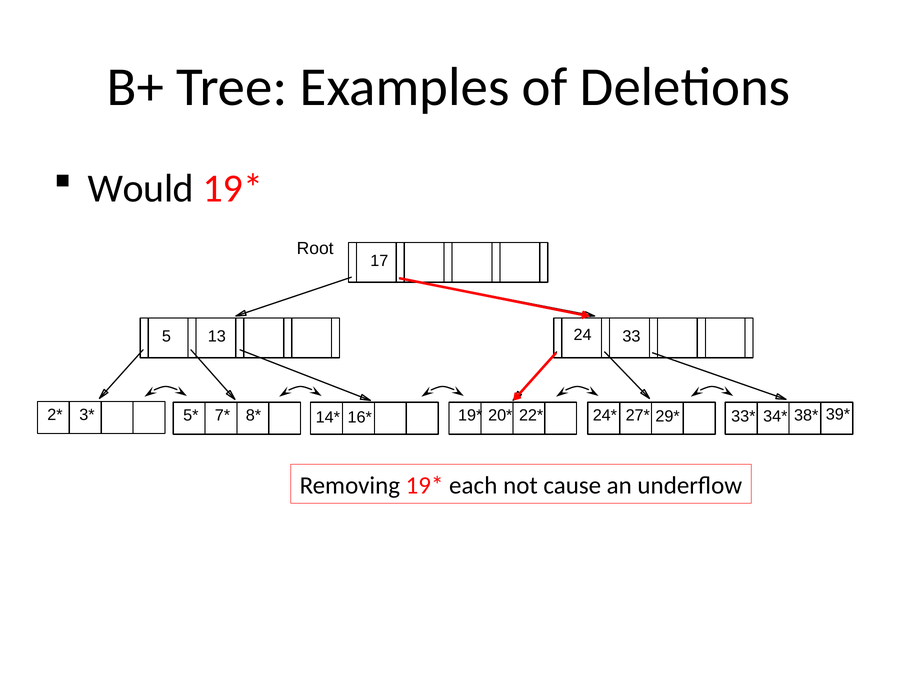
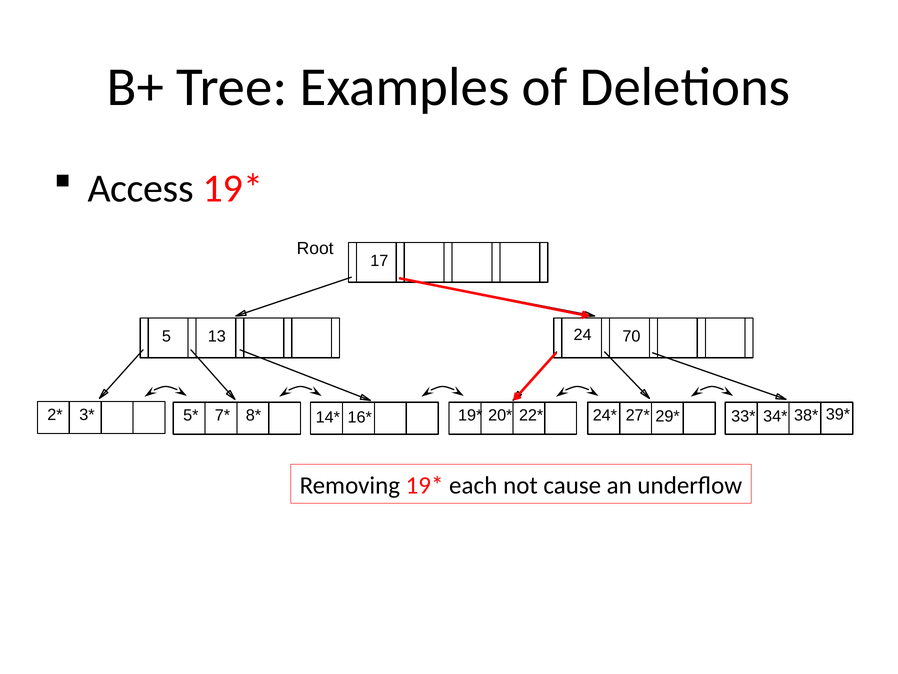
Would: Would -> Access (141, 188)
33: 33 -> 70 (631, 336)
